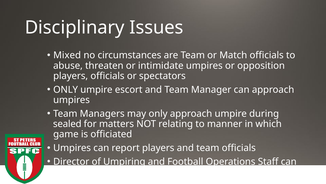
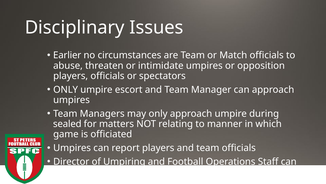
Mixed: Mixed -> Earlier (67, 55)
